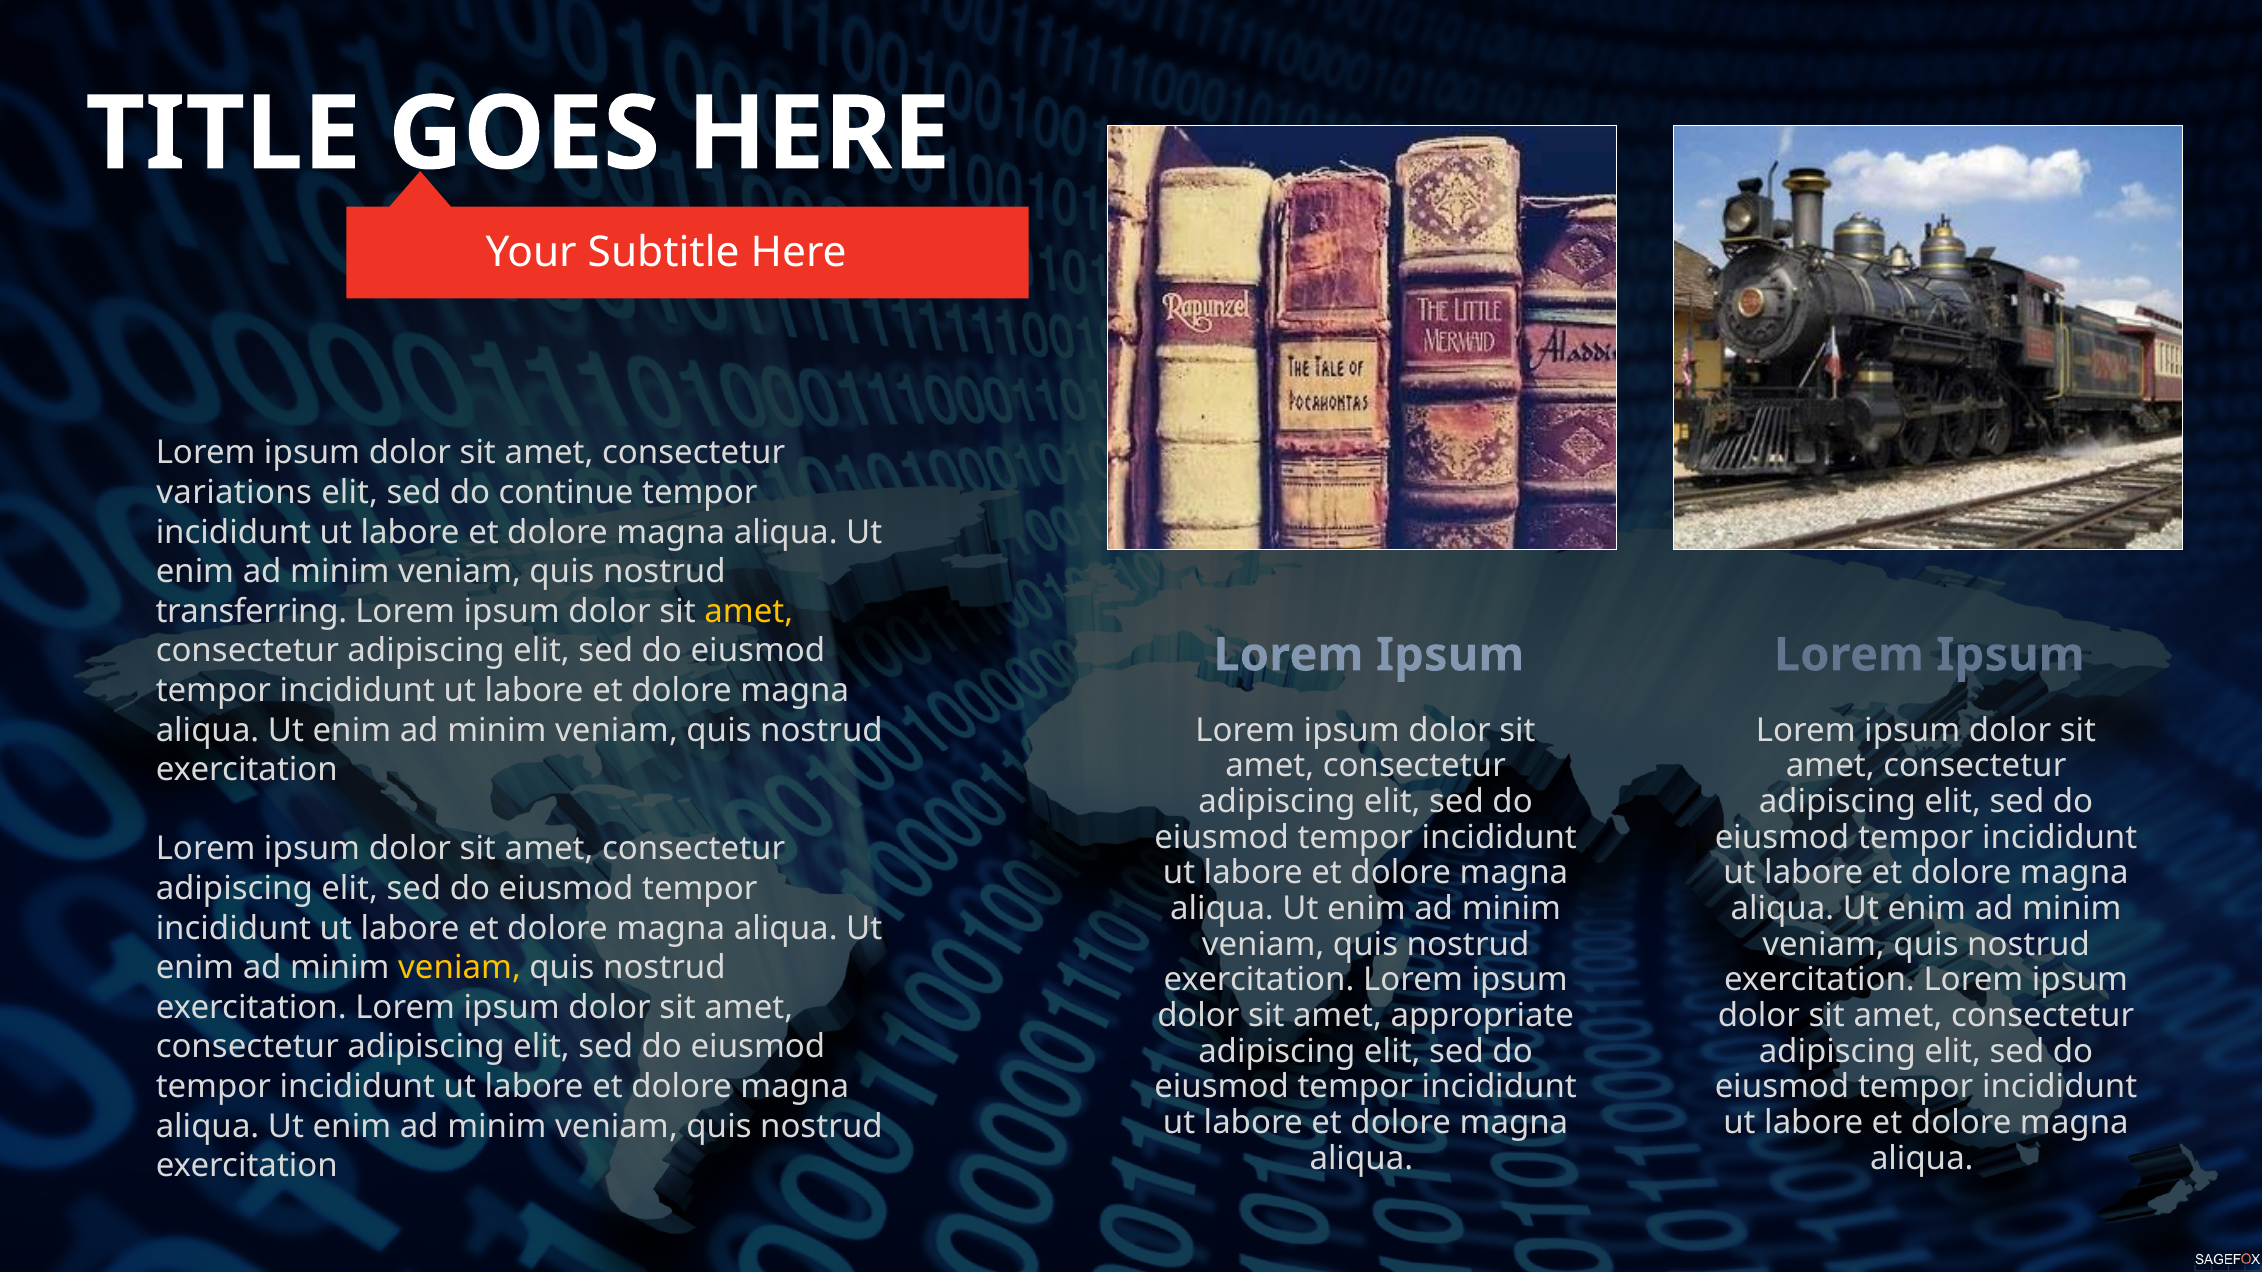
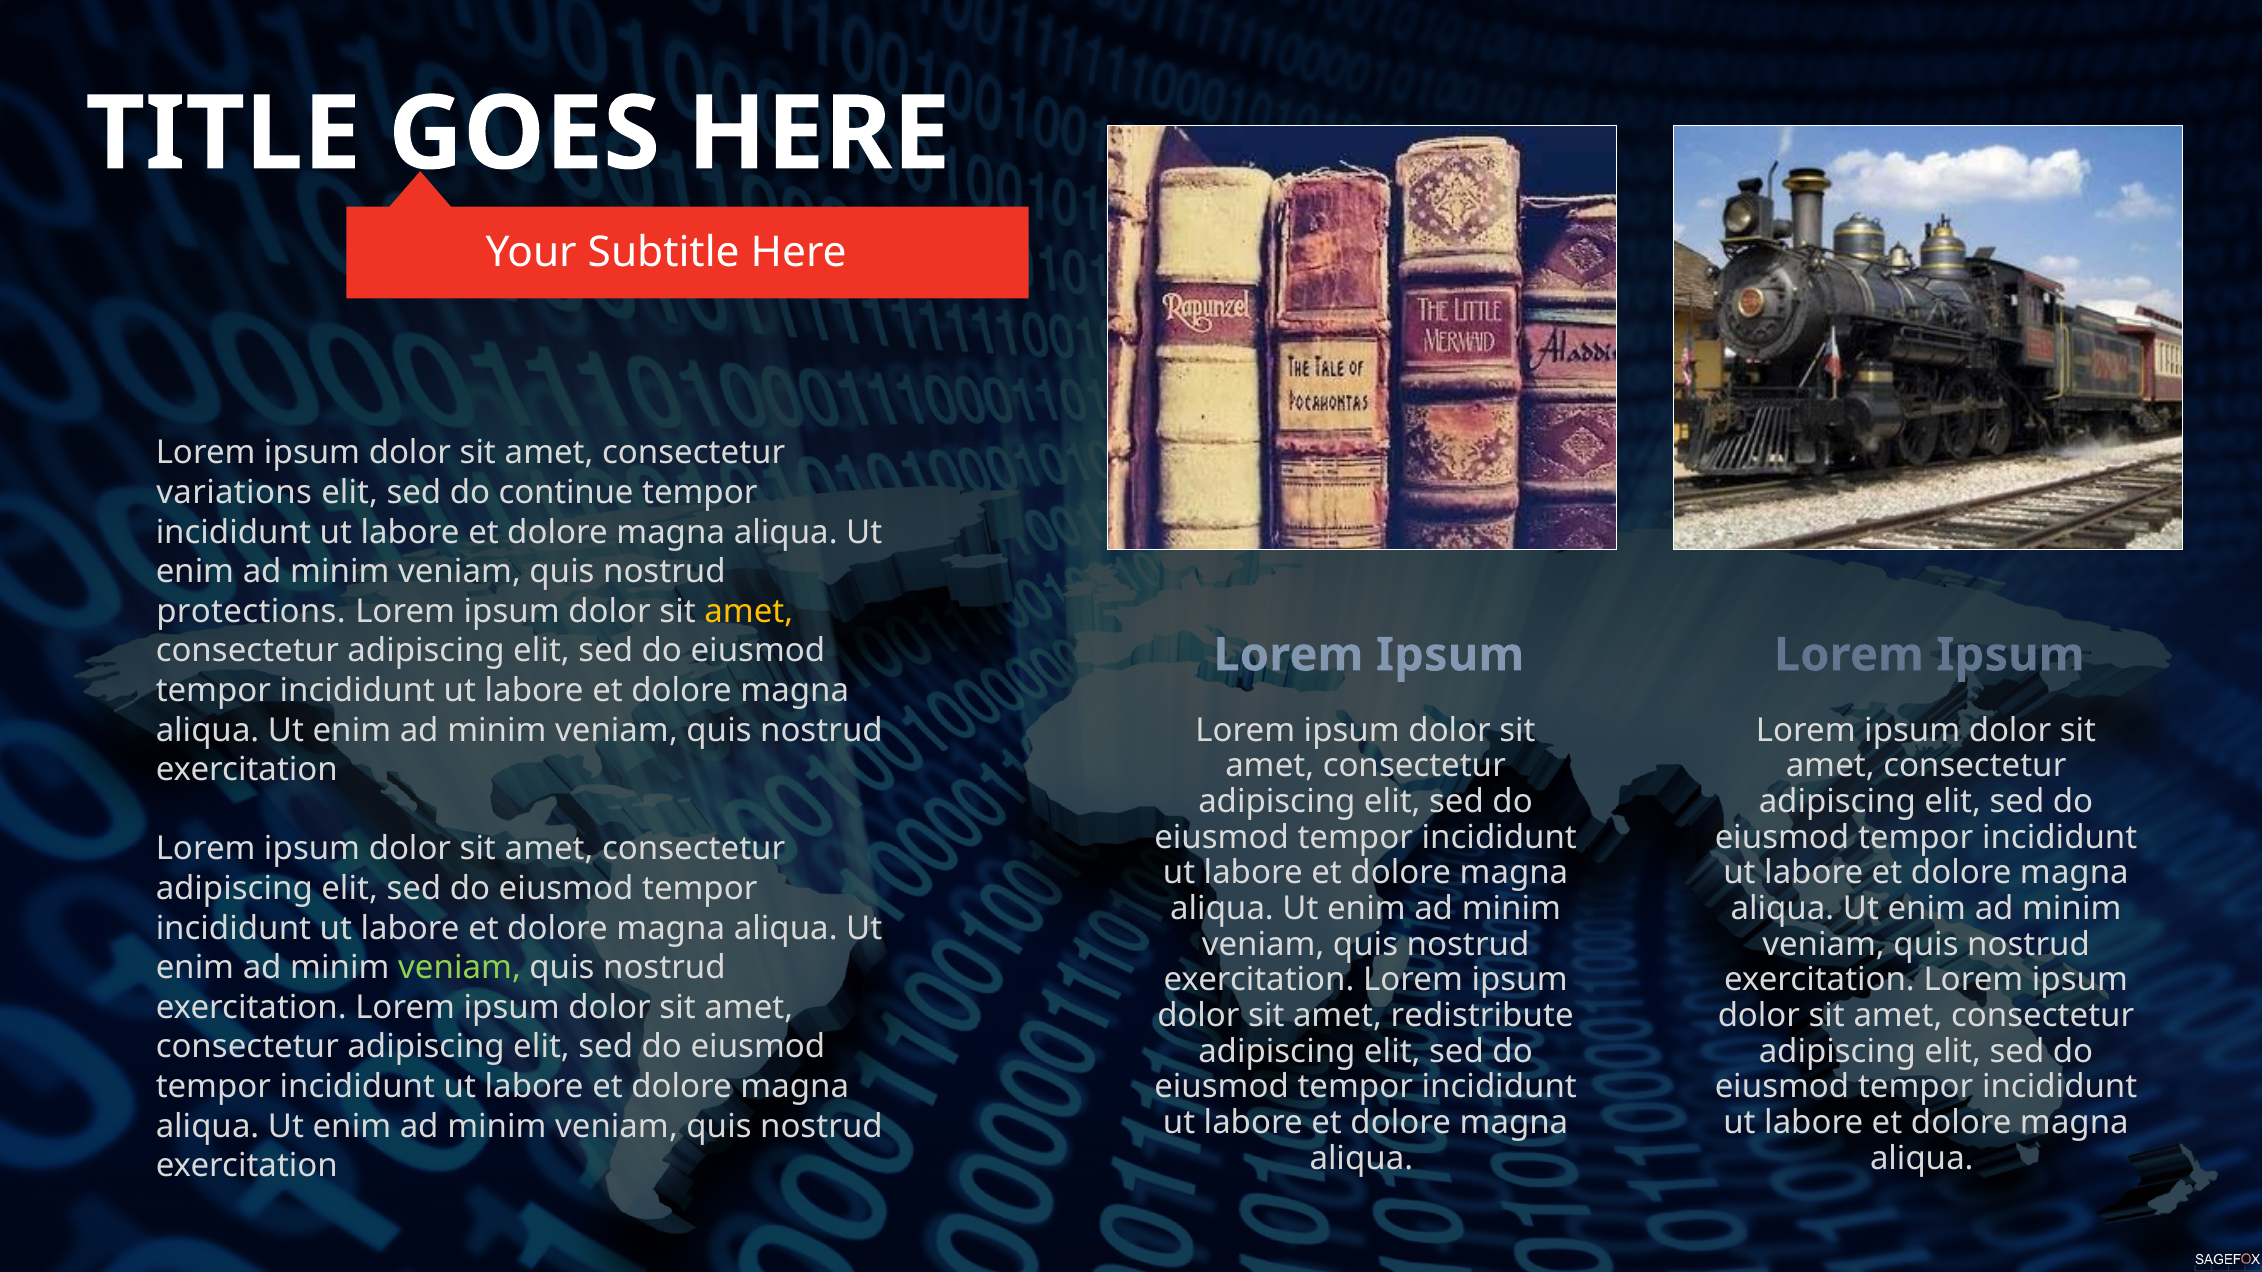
transferring: transferring -> protections (251, 612)
veniam colour: yellow -> light green (460, 968)
appropriate: appropriate -> redistribute (1482, 1016)
